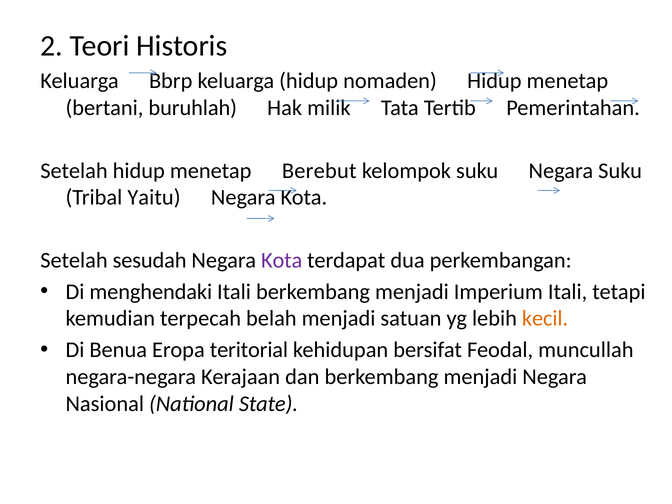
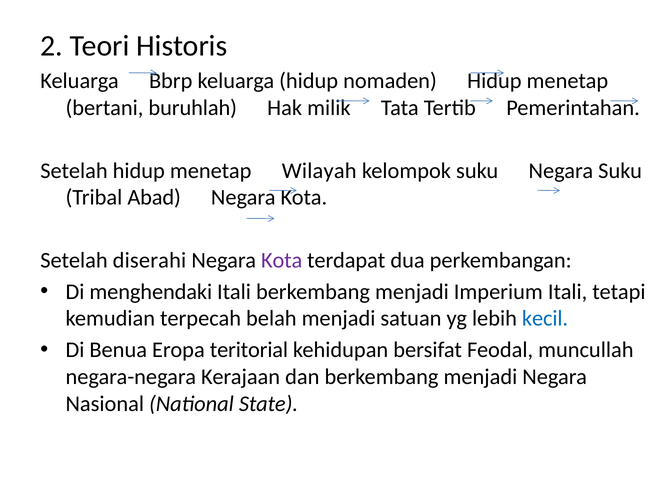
Berebut: Berebut -> Wilayah (319, 171)
Yaitu: Yaitu -> Abad (154, 198)
sesudah: sesudah -> diserahi (149, 260)
kecil colour: orange -> blue (545, 318)
